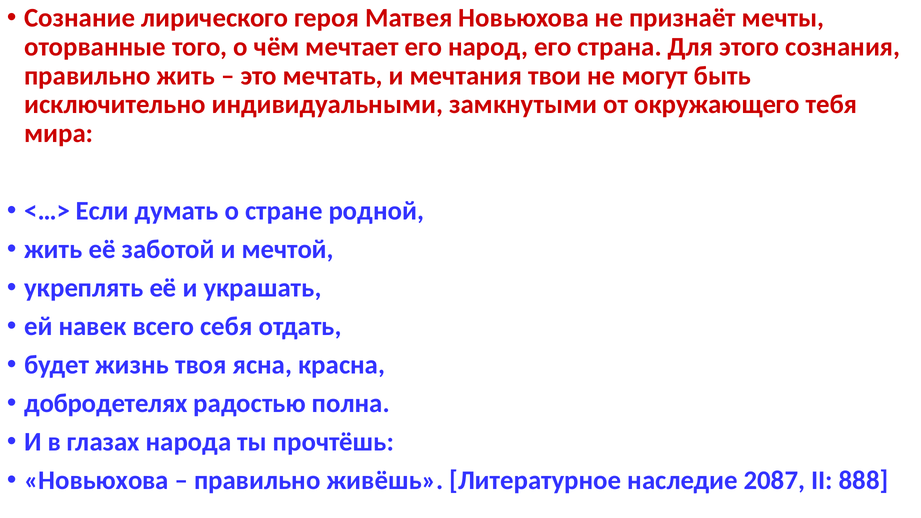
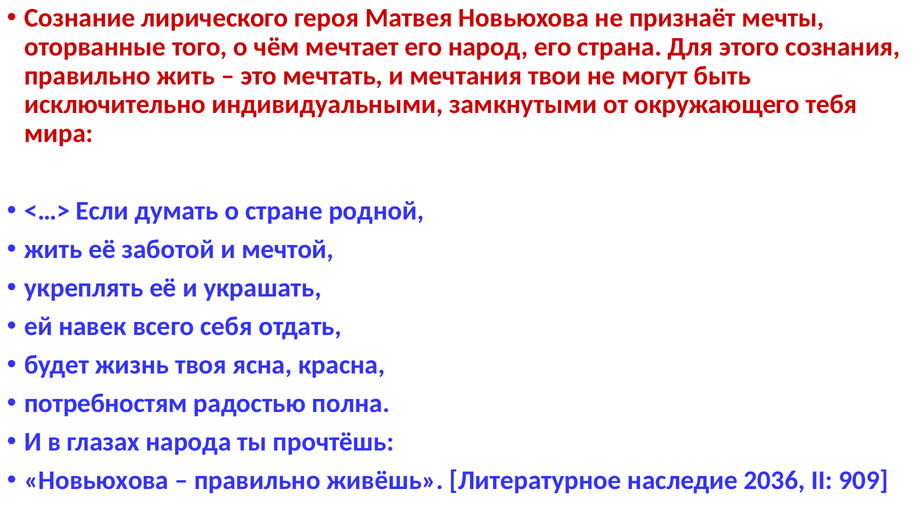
добродетелях: добродетелях -> потребностям (106, 404)
2087: 2087 -> 2036 (774, 481)
888: 888 -> 909 (864, 481)
